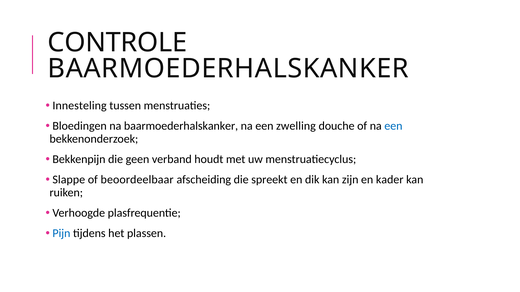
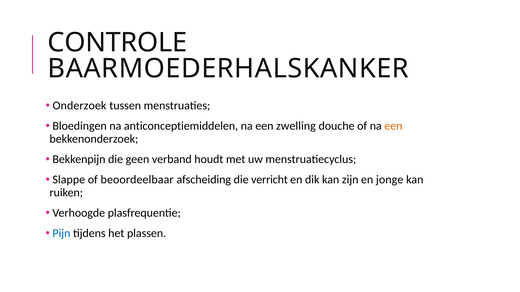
Innesteling: Innesteling -> Onderzoek (80, 106)
na baarmoederhalskanker: baarmoederhalskanker -> anticonceptiemiddelen (181, 126)
een colour: blue -> orange (393, 126)
spreekt: spreekt -> verricht (269, 180)
kader: kader -> jonge (390, 180)
